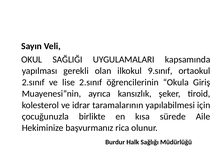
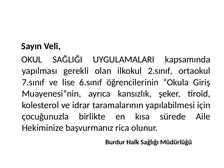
9.sınıf: 9.sınıf -> 2.sınıf (160, 71)
2.sınıf: 2.sınıf -> 7.sınıf (33, 82)
lise 2.sınıf: 2.sınıf -> 6.sınıf (91, 82)
